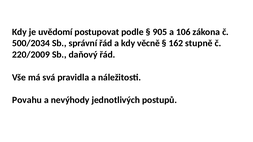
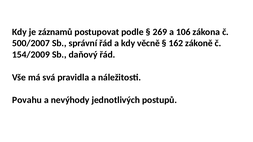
uvědomí: uvědomí -> záznamů (55, 32)
905: 905 -> 269 (160, 32)
500/2034: 500/2034 -> 500/2007 (31, 43)
stupně: stupně -> zákoně (199, 43)
220/2009: 220/2009 -> 154/2009 (31, 55)
